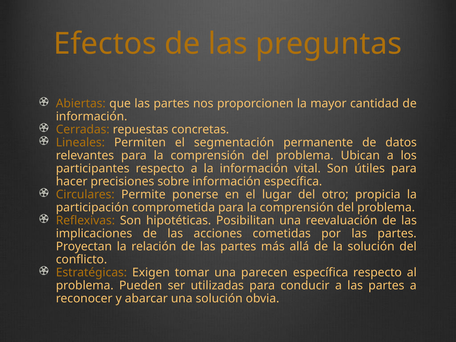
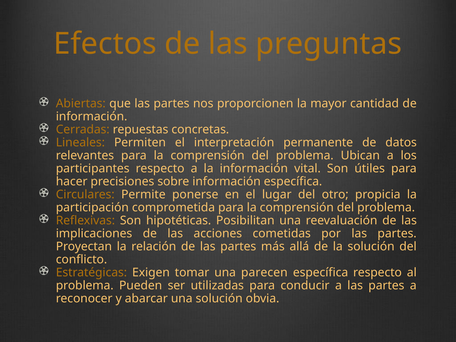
segmentación: segmentación -> interpretación (234, 143)
